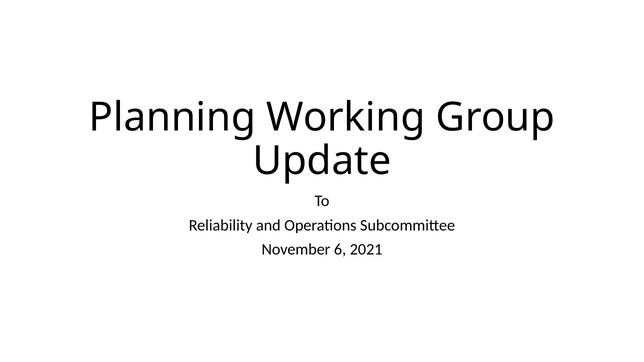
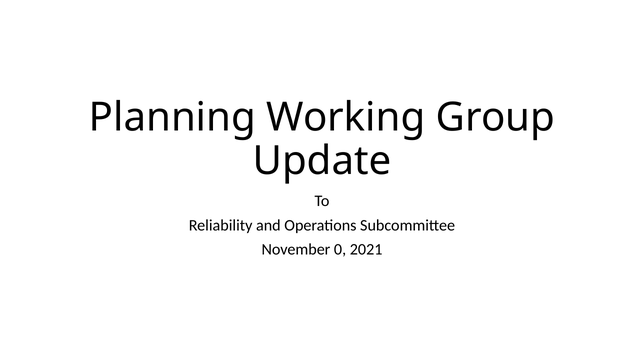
6: 6 -> 0 (340, 249)
